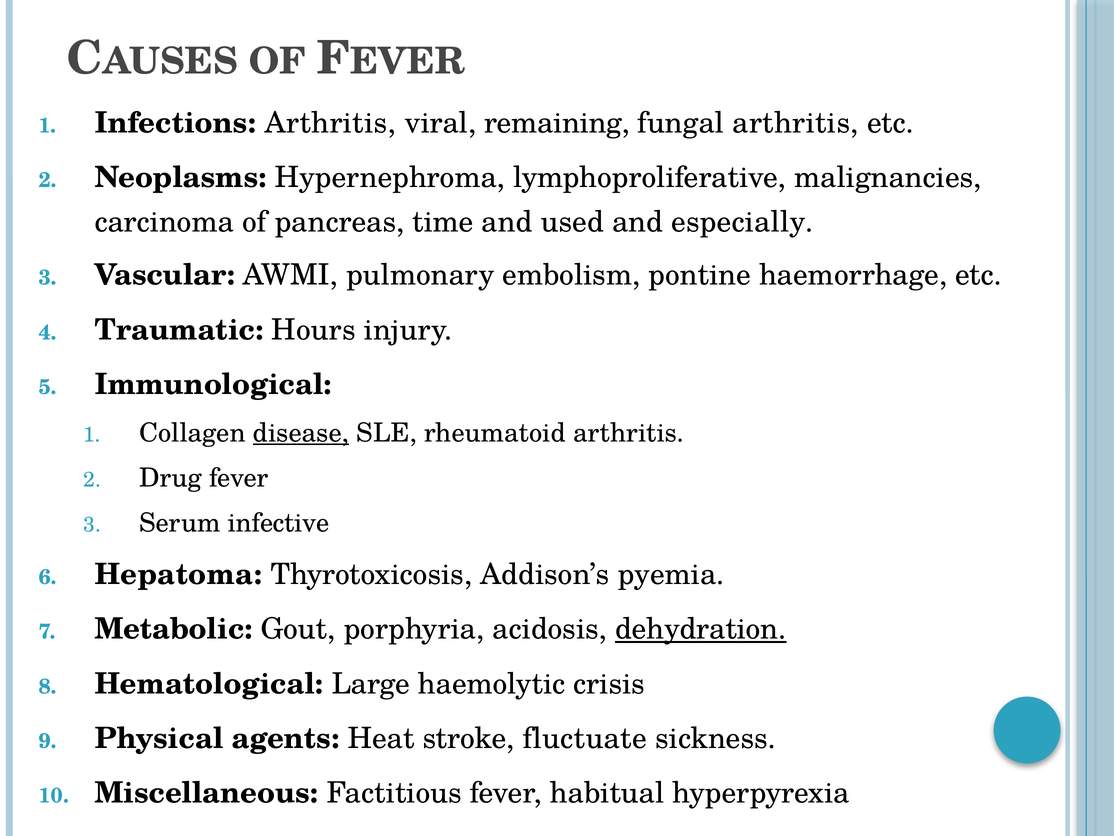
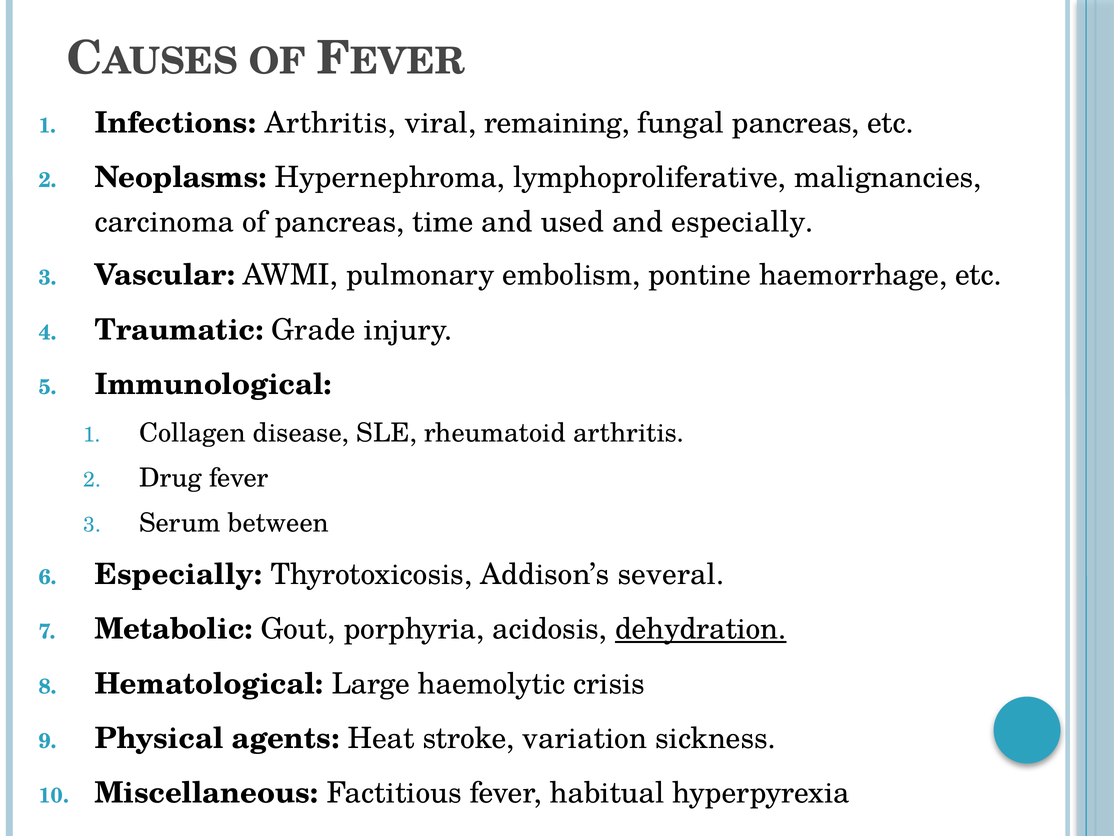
fungal arthritis: arthritis -> pancreas (796, 123)
Hours: Hours -> Grade (314, 330)
disease underline: present -> none (301, 433)
infective: infective -> between (278, 523)
Hepatoma: Hepatoma -> Especially (178, 574)
pyemia: pyemia -> several (671, 574)
fluctuate: fluctuate -> variation (585, 738)
